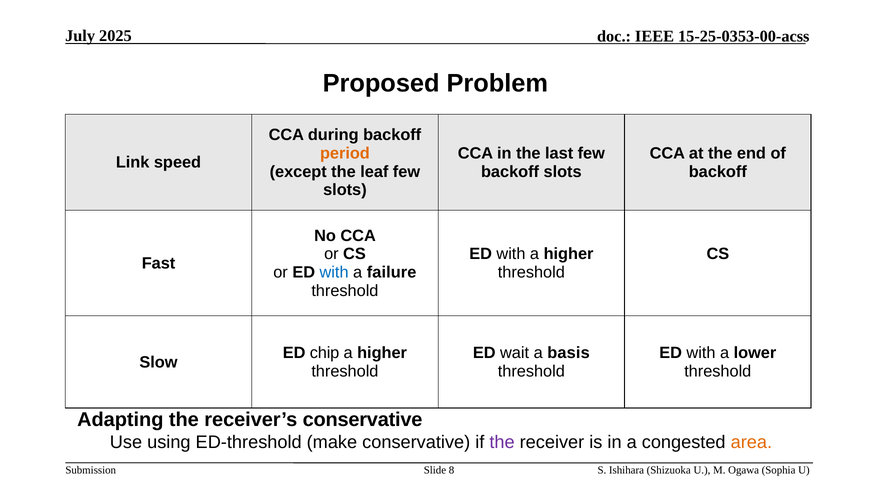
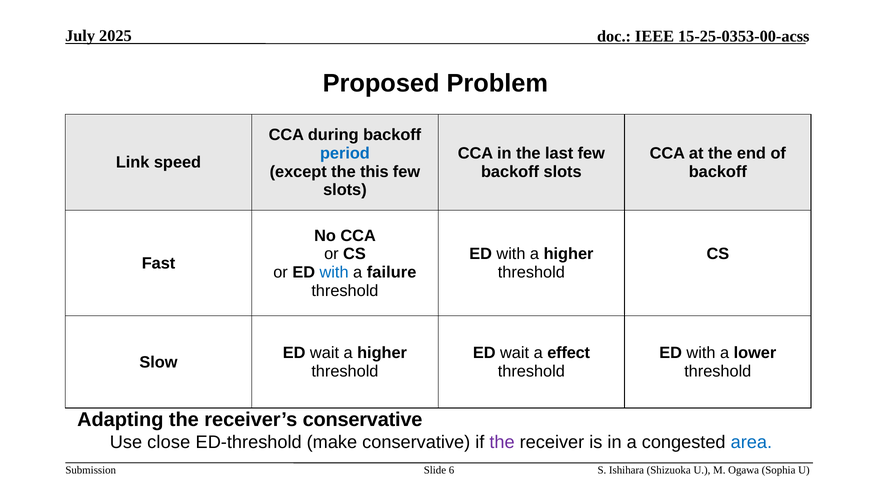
period colour: orange -> blue (345, 153)
leaf: leaf -> this (374, 172)
chip: chip -> wait (325, 353)
basis: basis -> effect (569, 353)
using: using -> close (169, 442)
area colour: orange -> blue (751, 442)
8: 8 -> 6 (452, 470)
